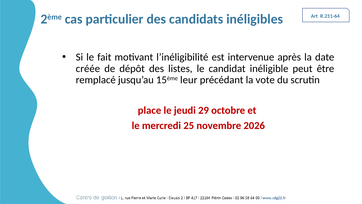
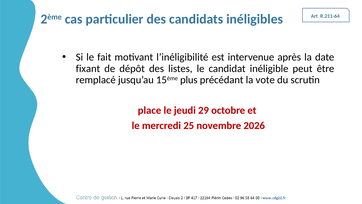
créée: créée -> fixant (88, 68)
leur: leur -> plus (189, 80)
